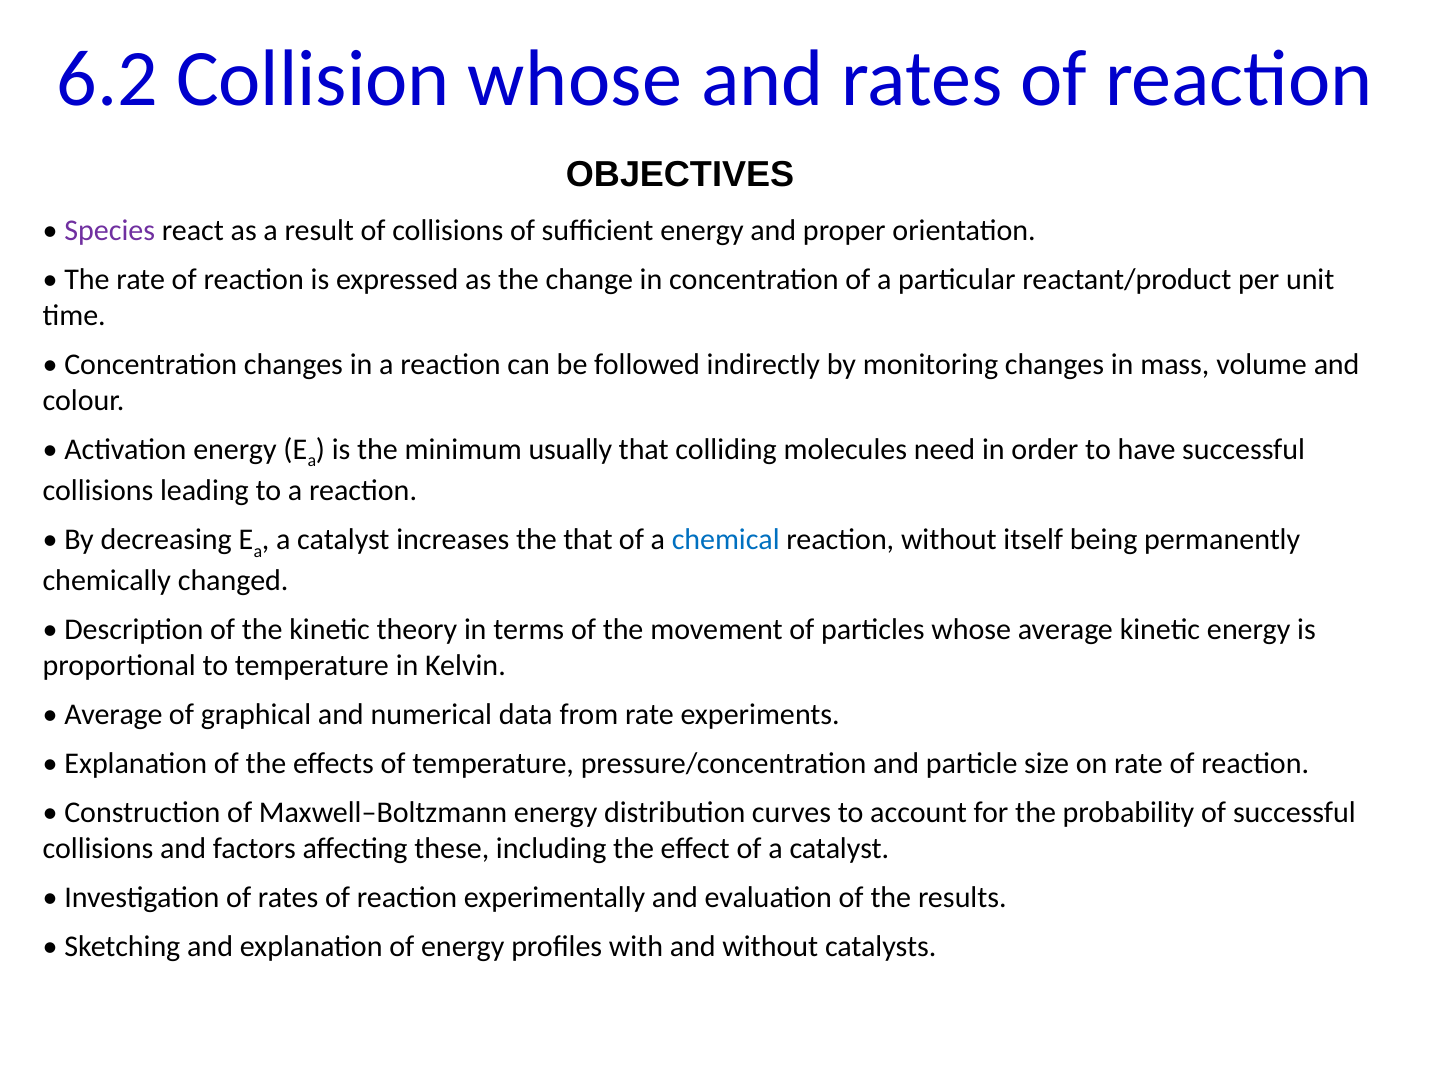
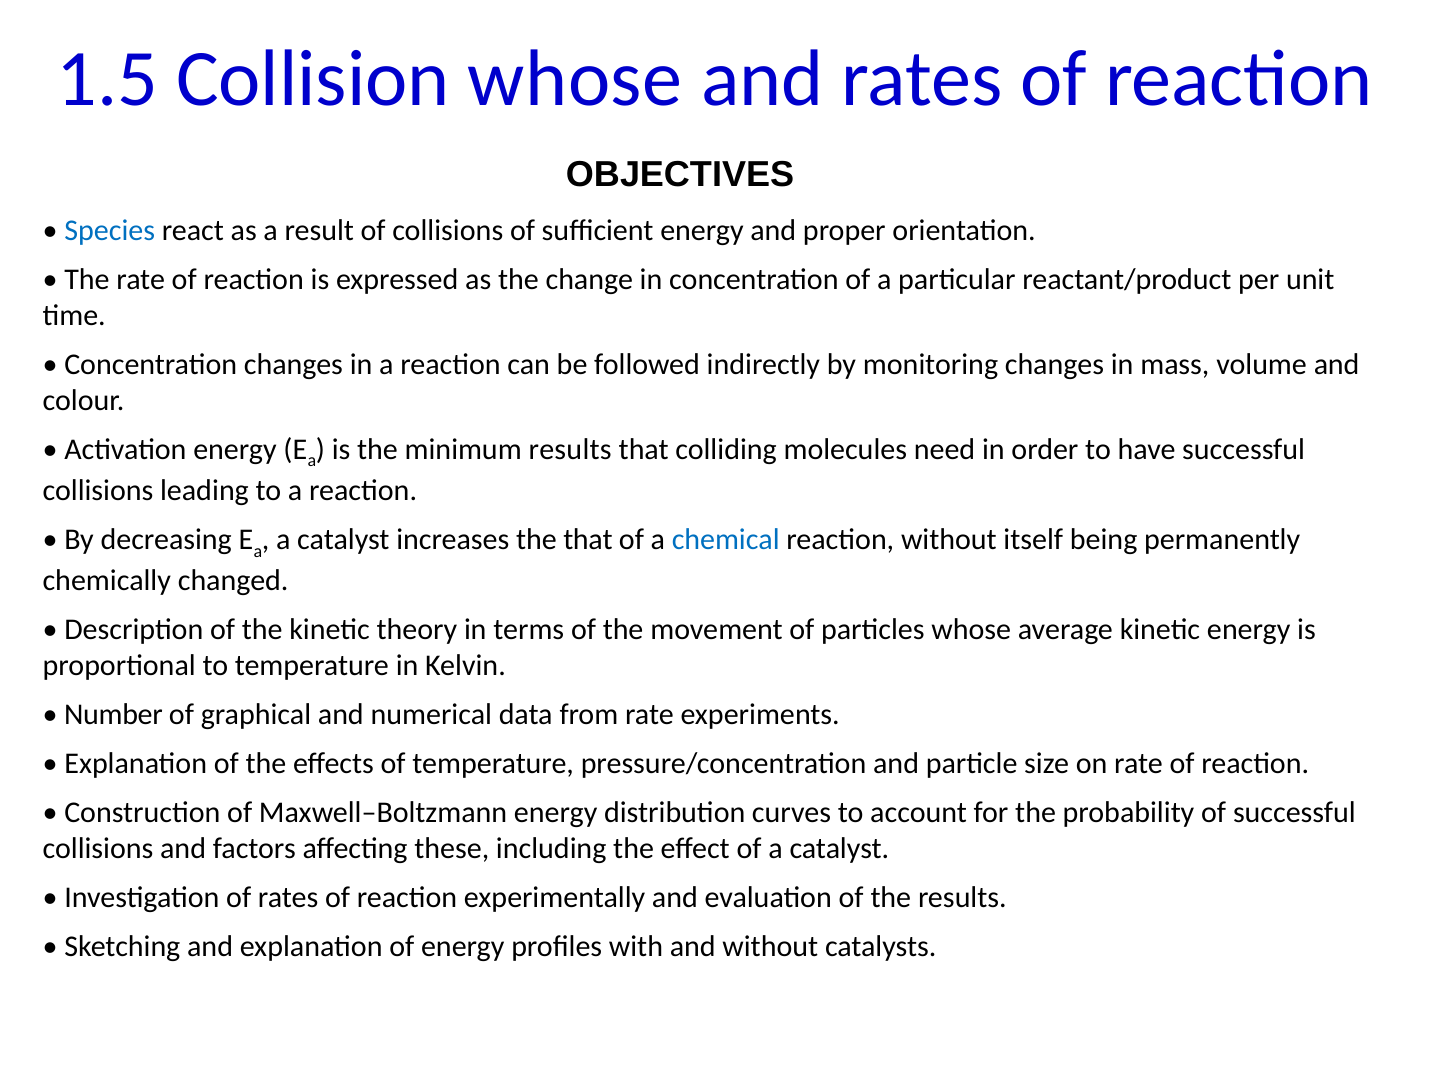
6.2: 6.2 -> 1.5 (108, 79)
Species colour: purple -> blue (110, 230)
minimum usually: usually -> results (570, 449)
Average: Average -> Number (113, 714)
